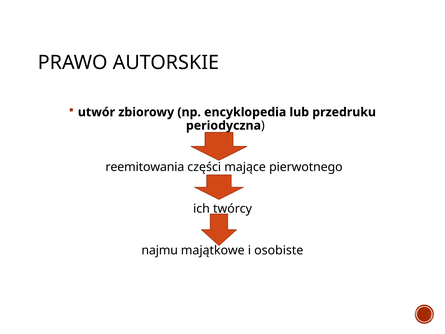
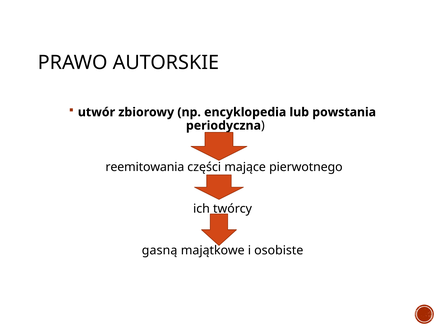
przedruku: przedruku -> powstania (344, 112)
najmu: najmu -> gasną (160, 250)
